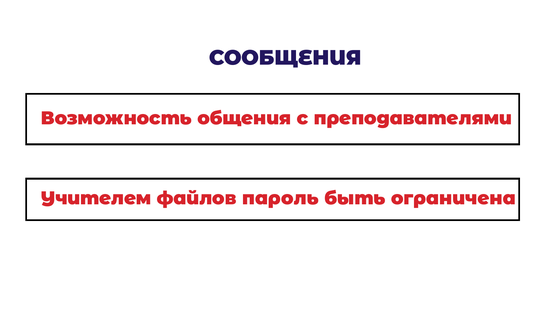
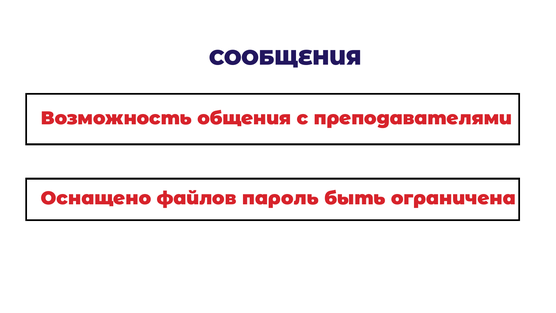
Учителем: Учителем -> Оснащено (96, 198)
